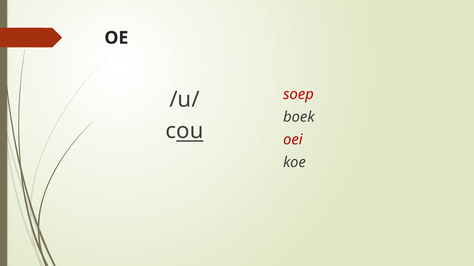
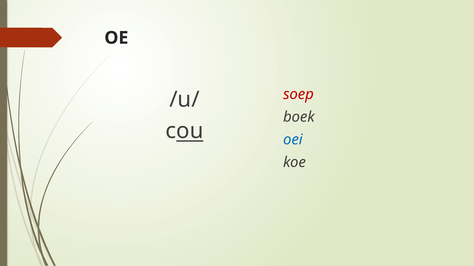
oei colour: red -> blue (293, 140)
